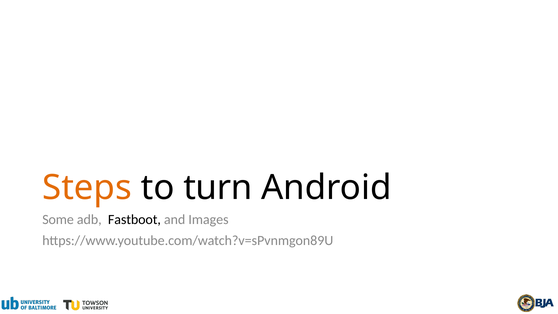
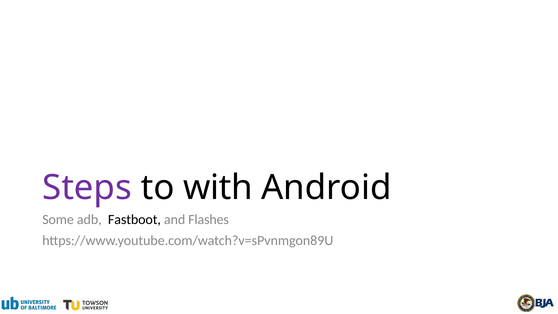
Steps colour: orange -> purple (87, 188)
turn: turn -> with (218, 188)
Images: Images -> Flashes (209, 220)
